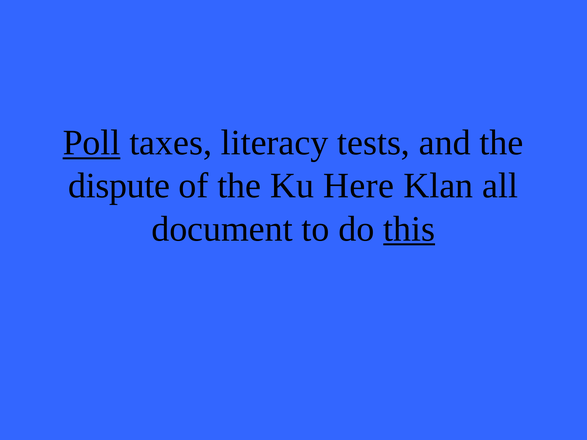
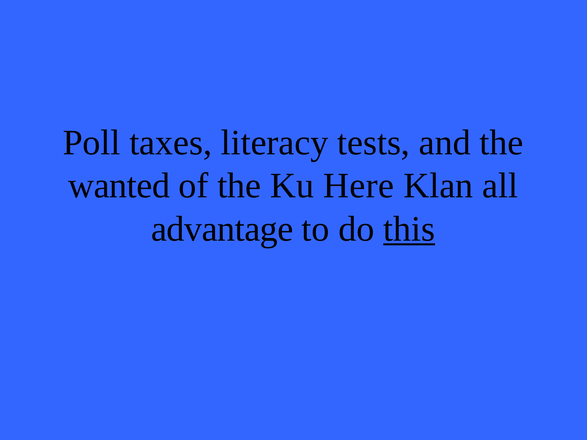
Poll underline: present -> none (92, 143)
dispute: dispute -> wanted (119, 186)
document: document -> advantage (222, 229)
